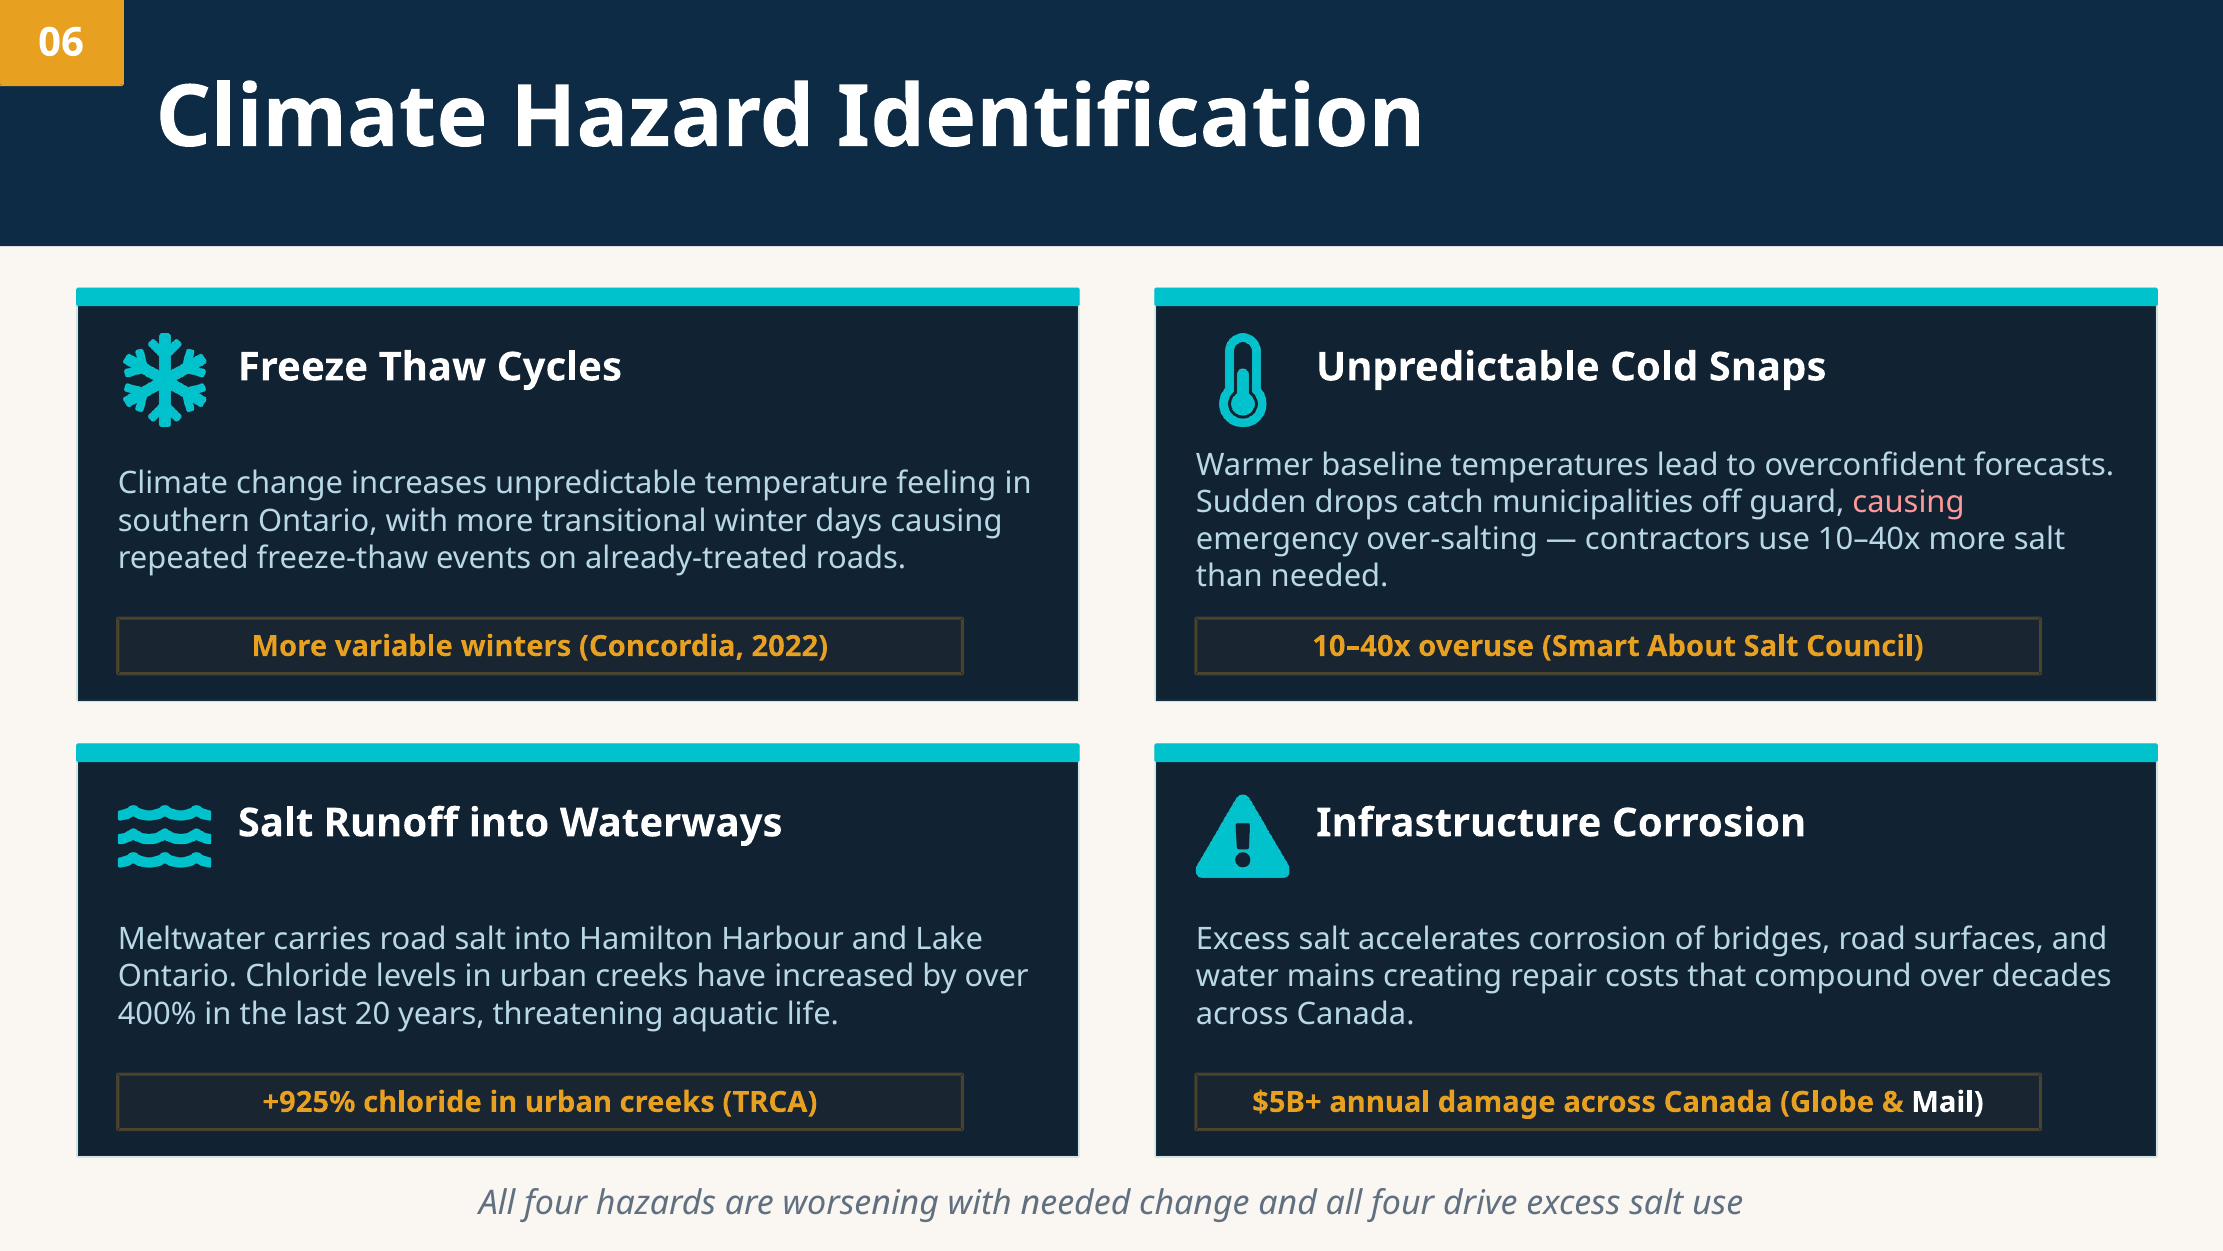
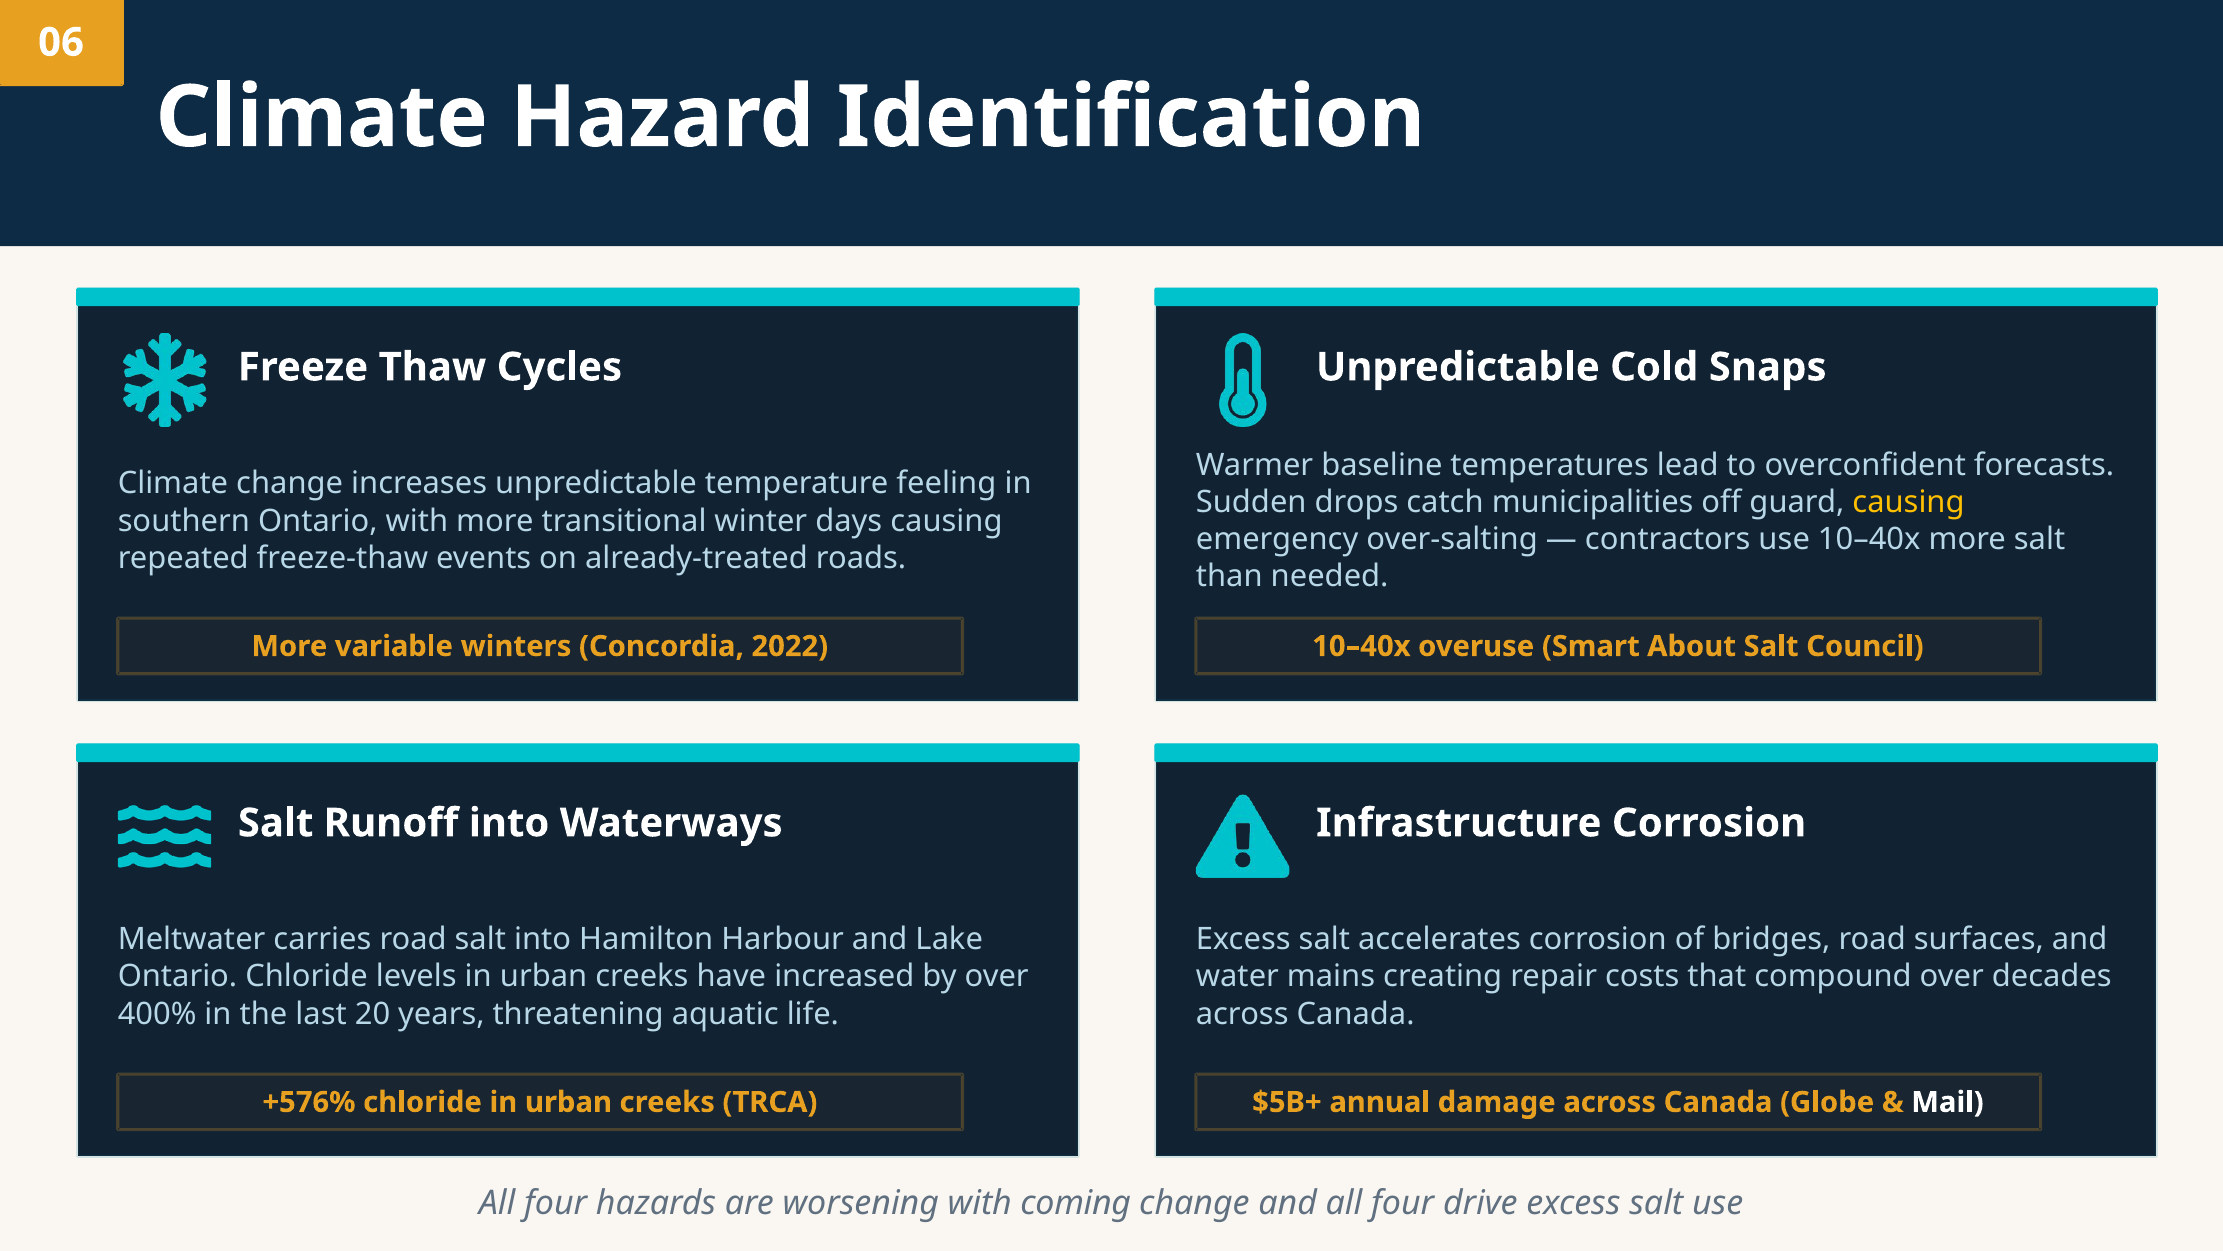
causing colour: pink -> yellow (1909, 502)
+925%: +925% -> +576% (309, 1102)
with needed: needed -> coming (1076, 1203)
